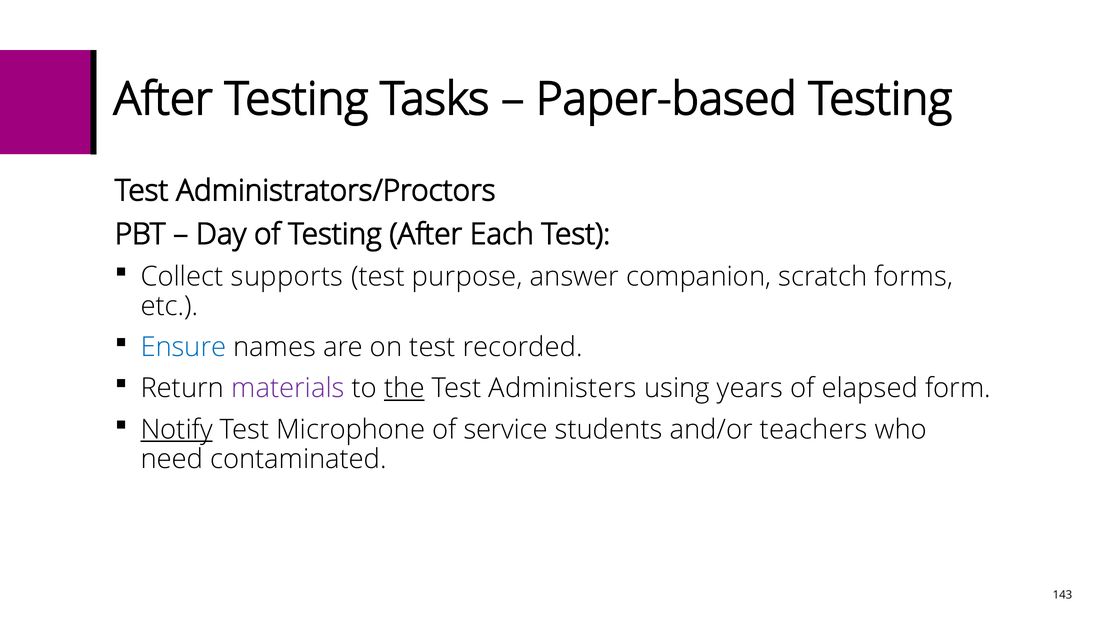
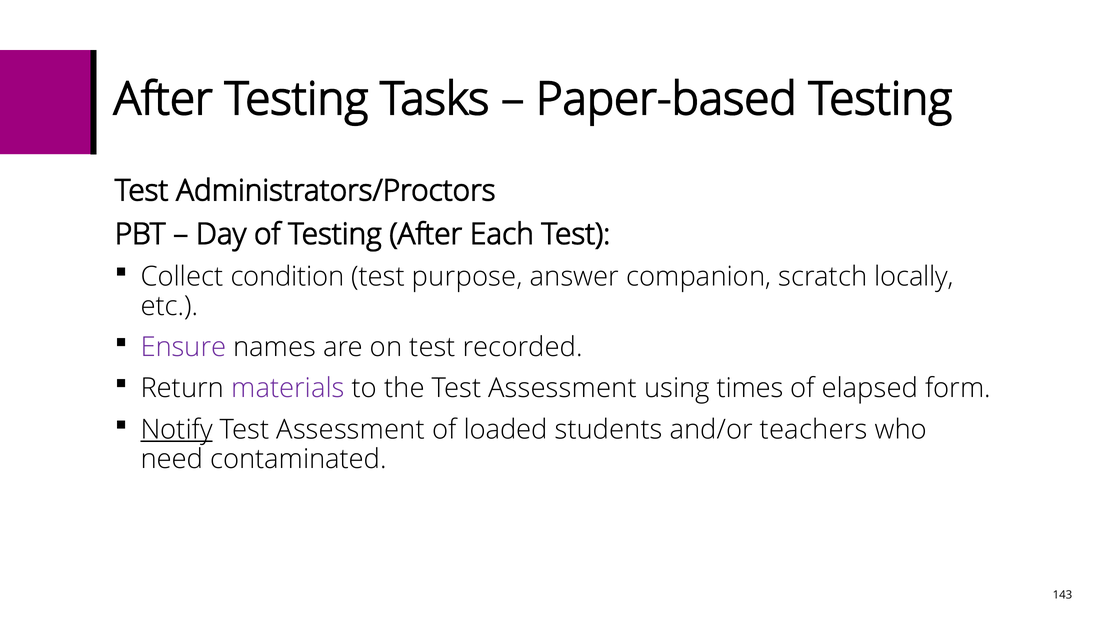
supports: supports -> condition (287, 277)
forms: forms -> locally (914, 277)
Ensure colour: blue -> purple (183, 347)
the underline: present -> none (404, 389)
Administers: Administers -> Assessment (563, 389)
years: years -> times (750, 389)
Microphone: Microphone -> Assessment (351, 430)
service: service -> loaded (506, 430)
